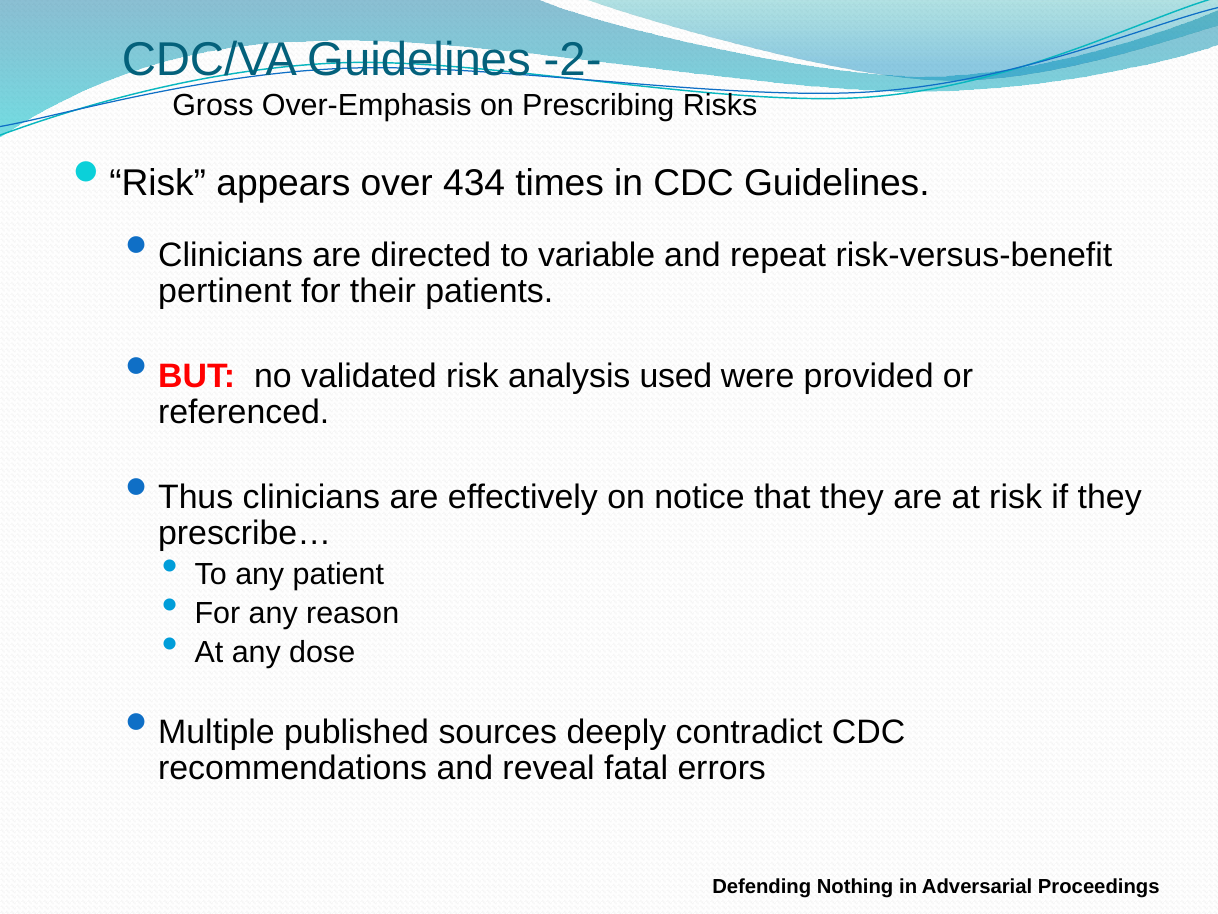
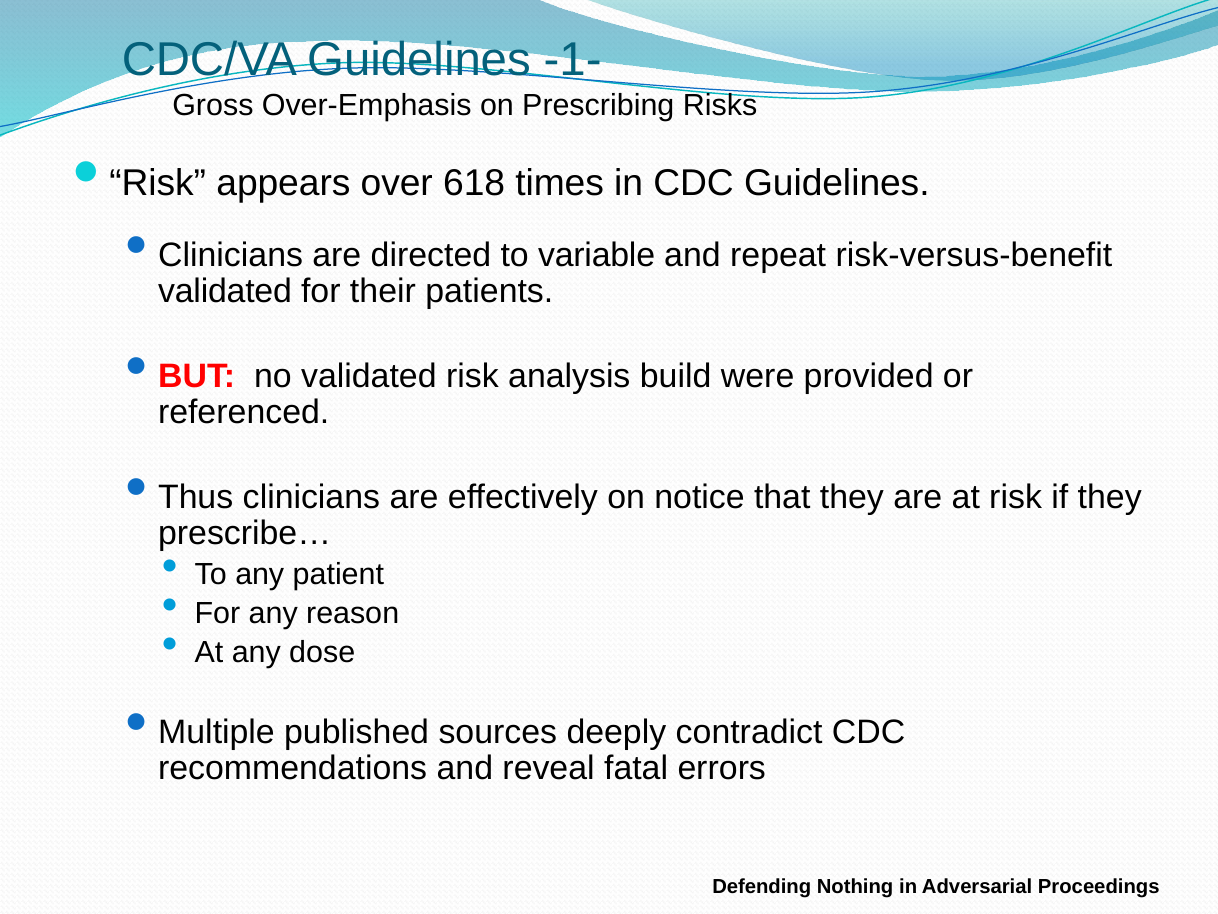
-2-: -2- -> -1- (573, 60)
434: 434 -> 618 (474, 183)
pertinent: pertinent -> validated (225, 291)
used: used -> build (676, 376)
